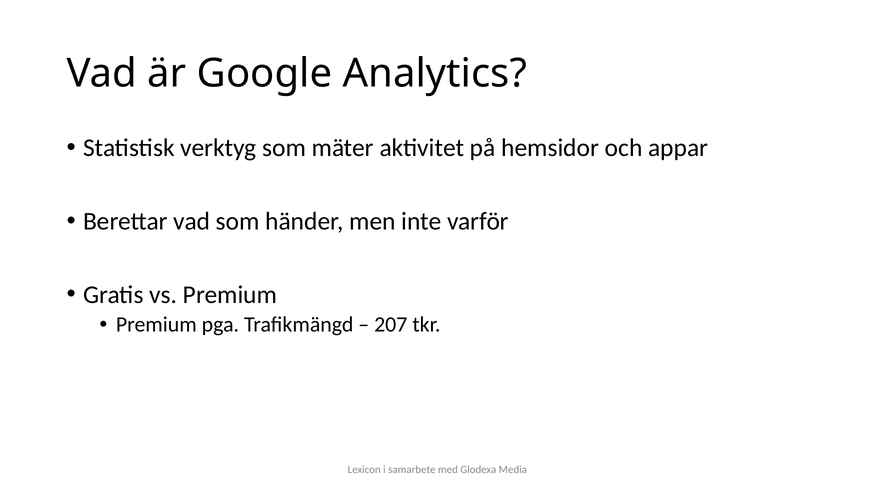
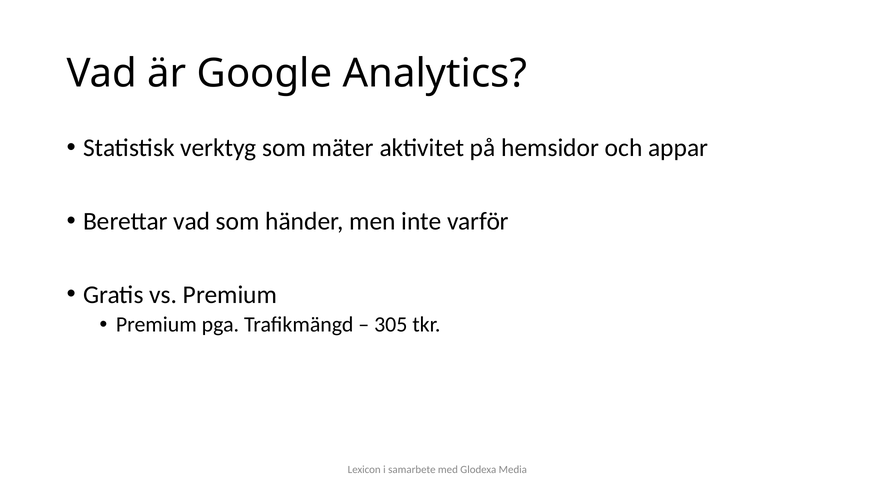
207: 207 -> 305 (391, 325)
